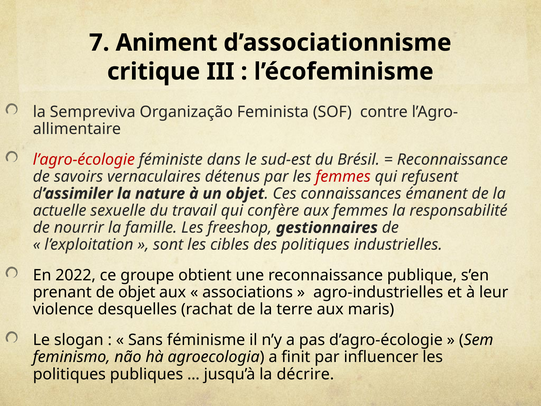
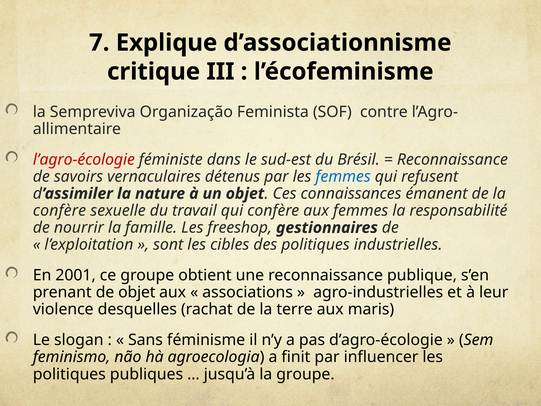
Animent: Animent -> Explique (167, 43)
femmes colour: red -> blue (343, 176)
actuelle: actuelle -> confère (60, 211)
2022: 2022 -> 2001 (76, 275)
la décrire: décrire -> groupe (305, 374)
